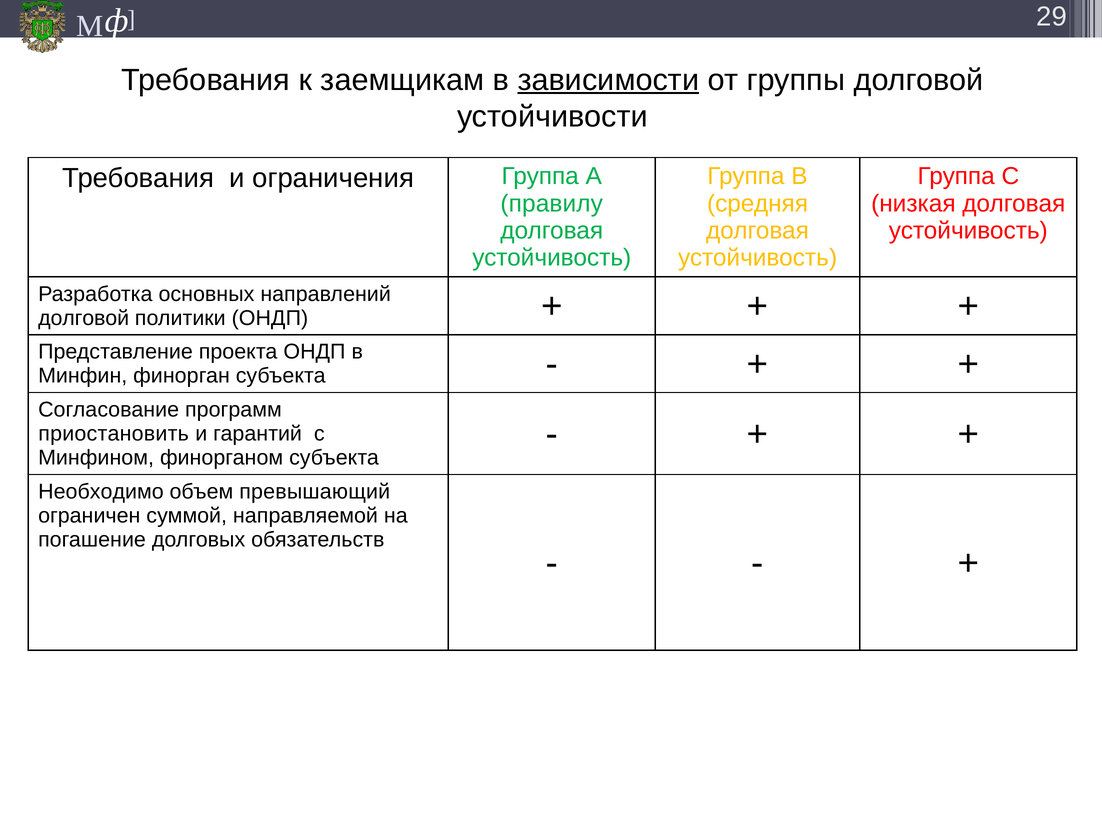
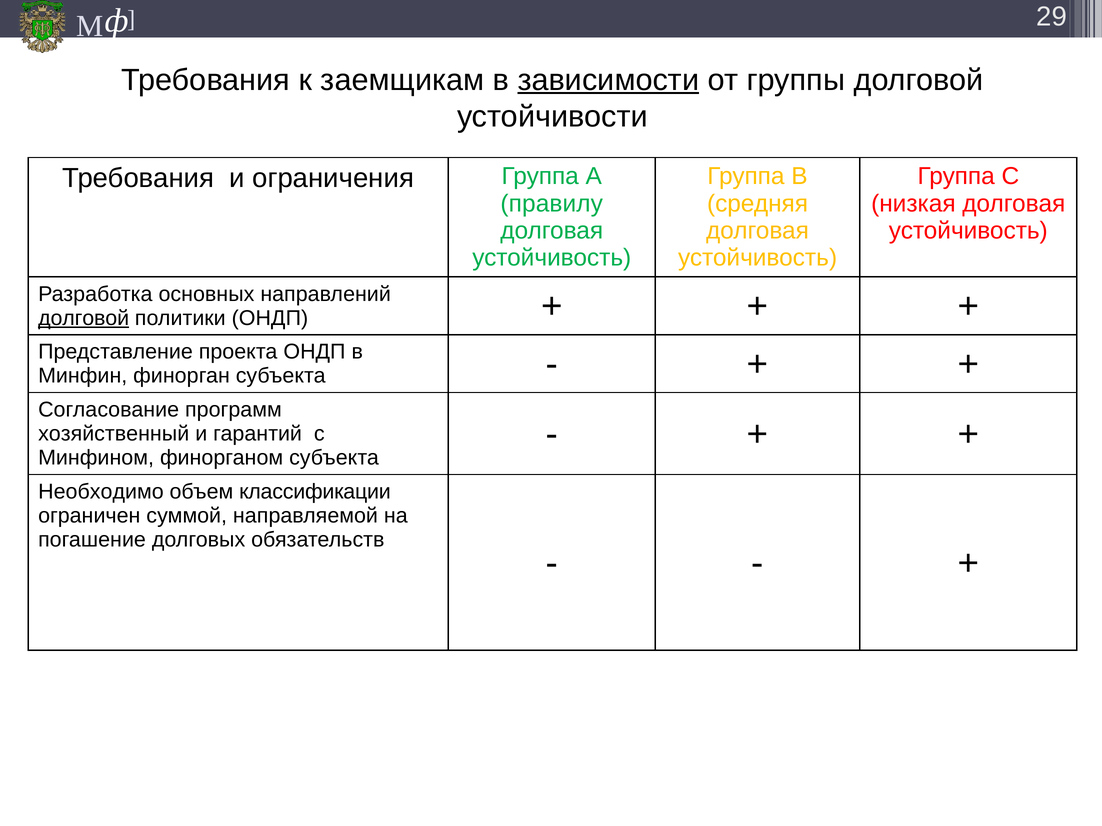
долговой underline: none -> present (84, 318)
приостановить: приостановить -> хозяйственный (114, 434)
превышающий: превышающий -> классификации (315, 492)
